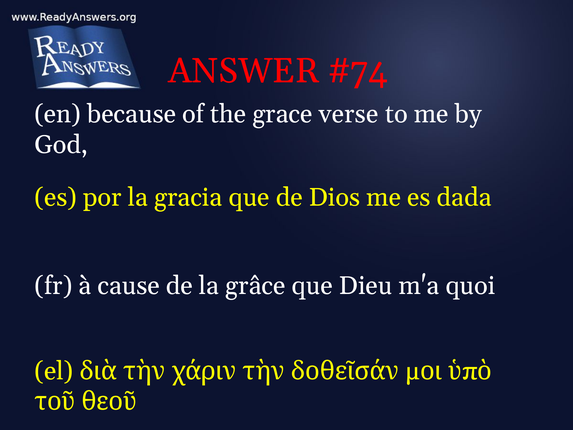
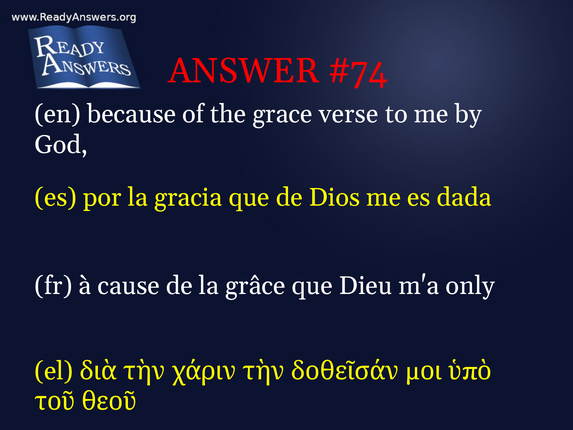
quoi: quoi -> only (470, 285)
